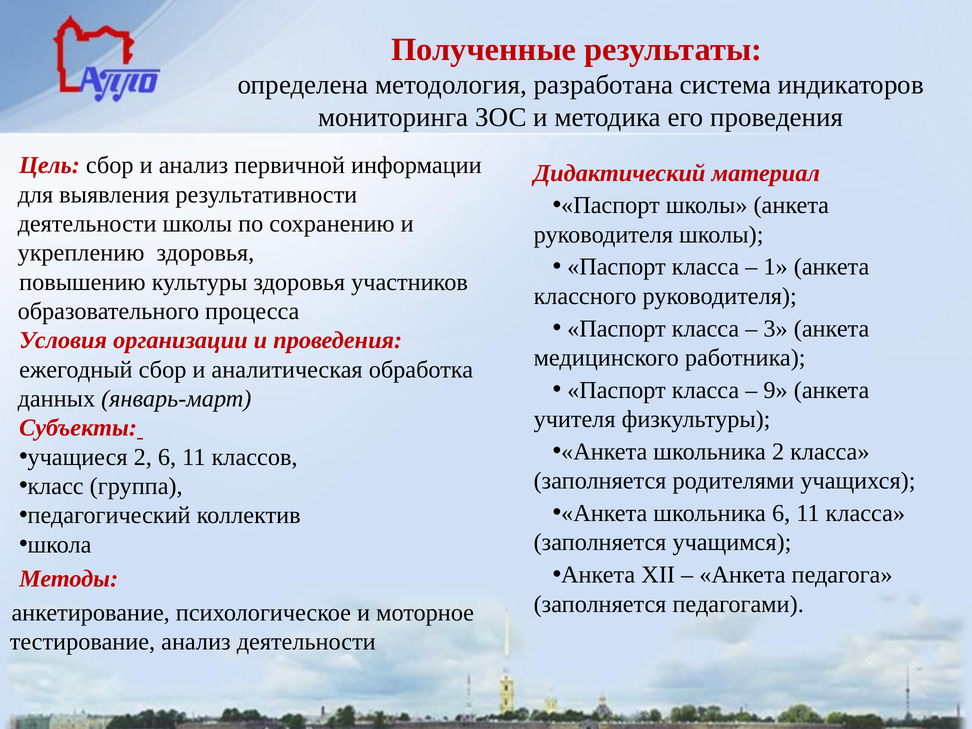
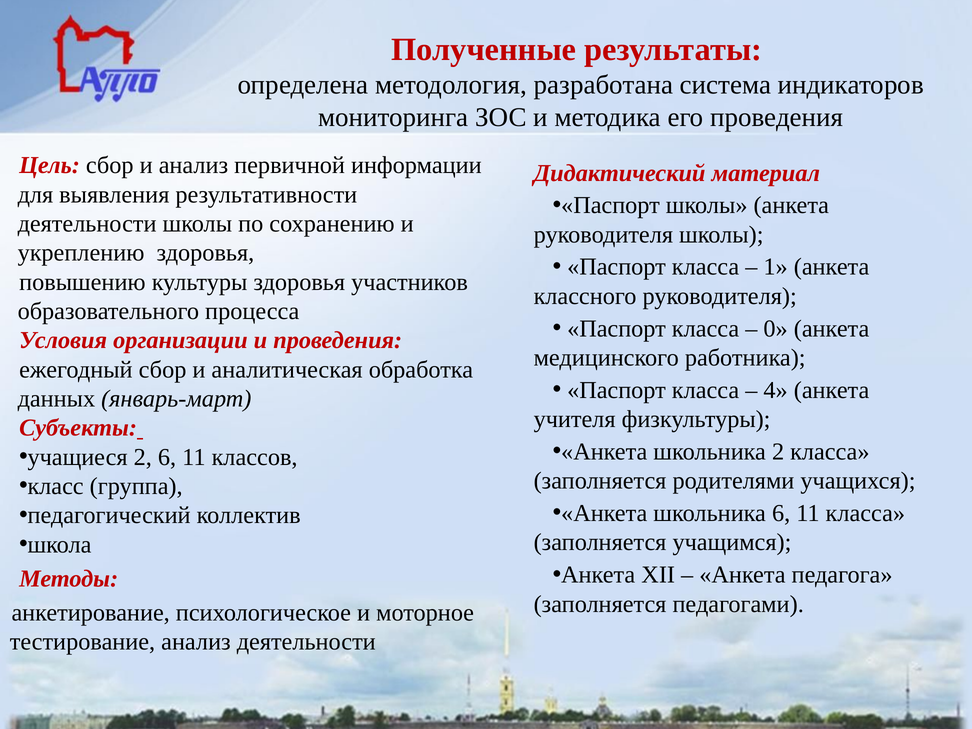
3: 3 -> 0 (776, 329)
9: 9 -> 4 (776, 390)
